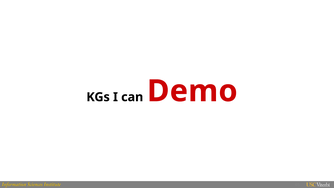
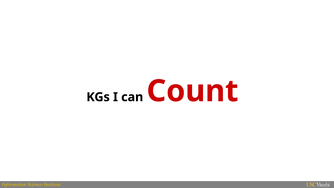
Demo: Demo -> Count (192, 91)
